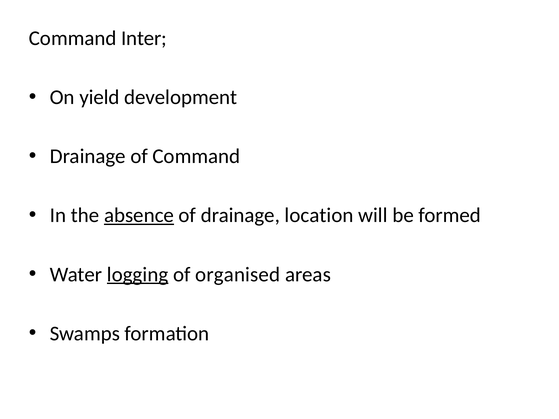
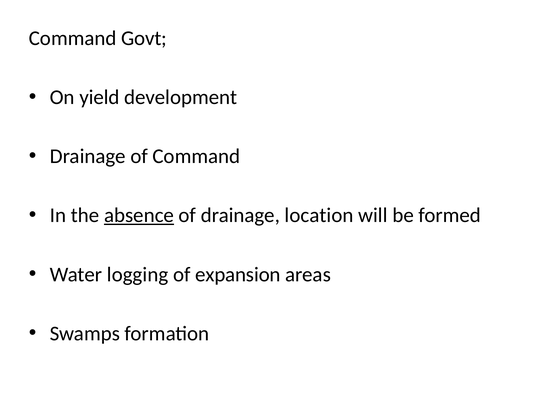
Inter: Inter -> Govt (144, 38)
logging underline: present -> none (138, 275)
organised: organised -> expansion (238, 275)
